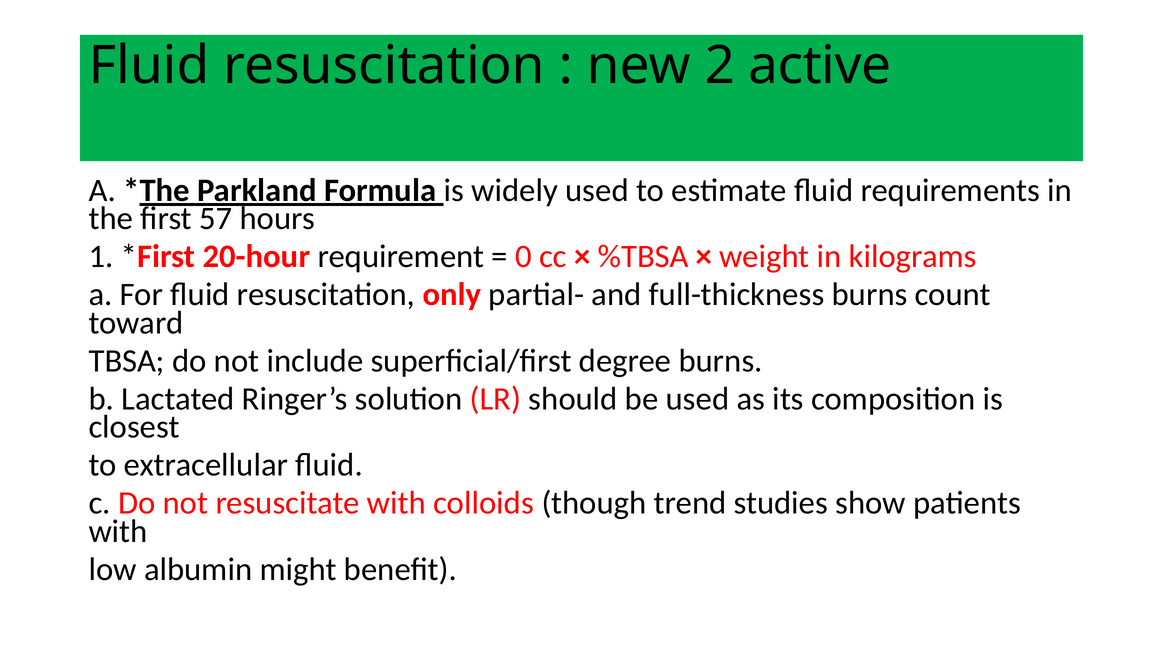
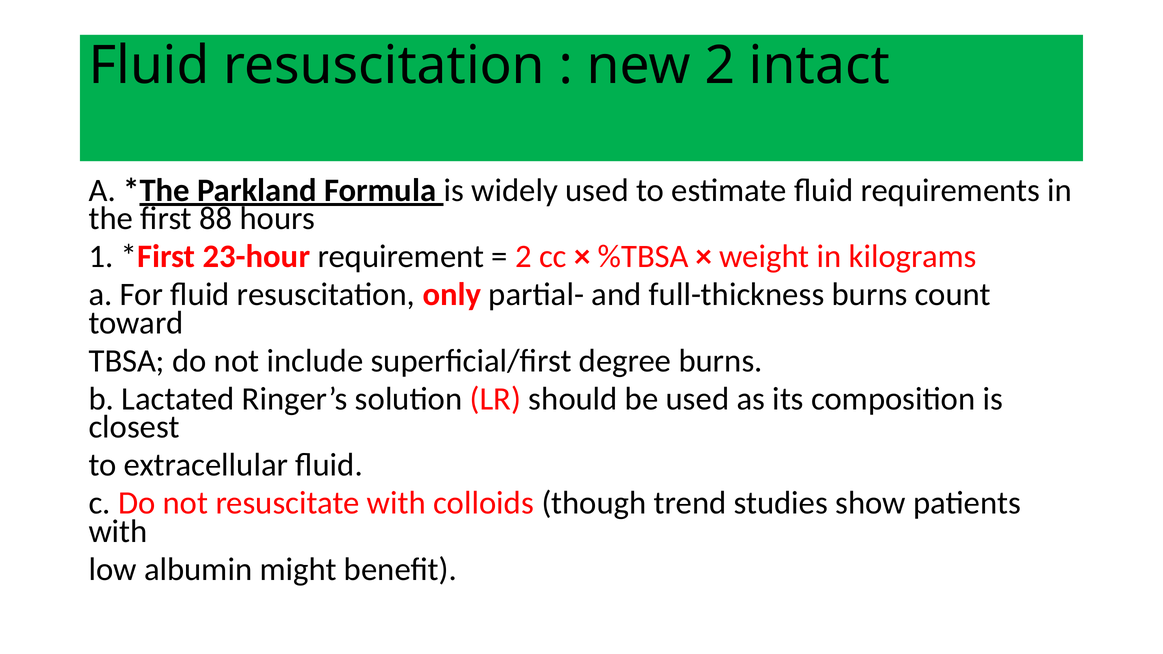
active: active -> intact (820, 66)
57: 57 -> 88 (216, 219)
20-hour: 20-hour -> 23-hour (256, 257)
0: 0 -> 2 (523, 257)
